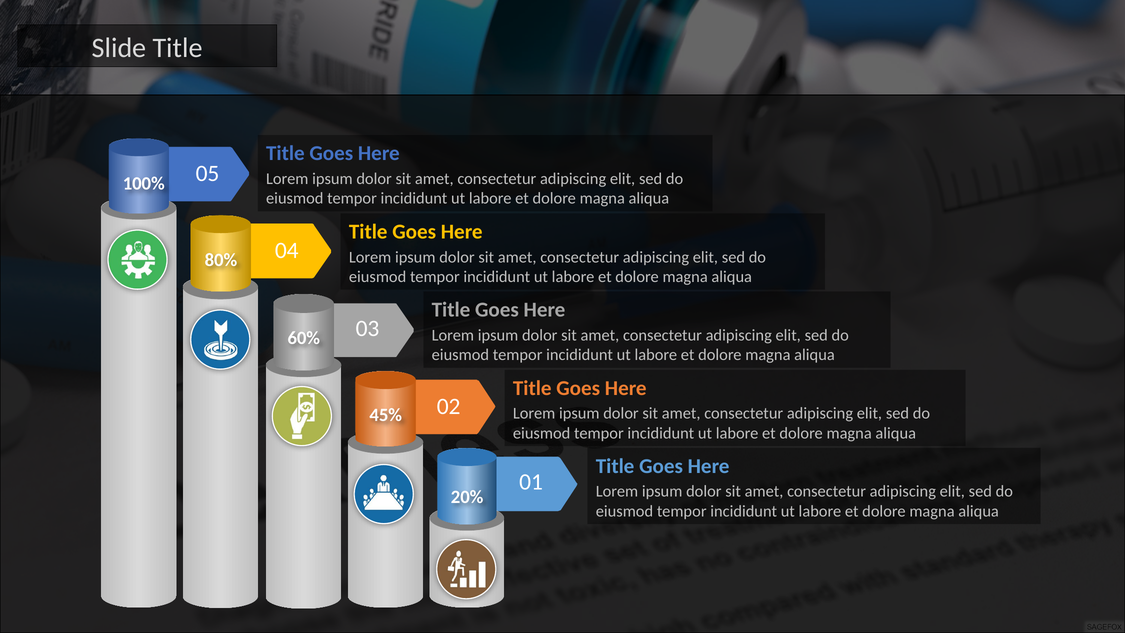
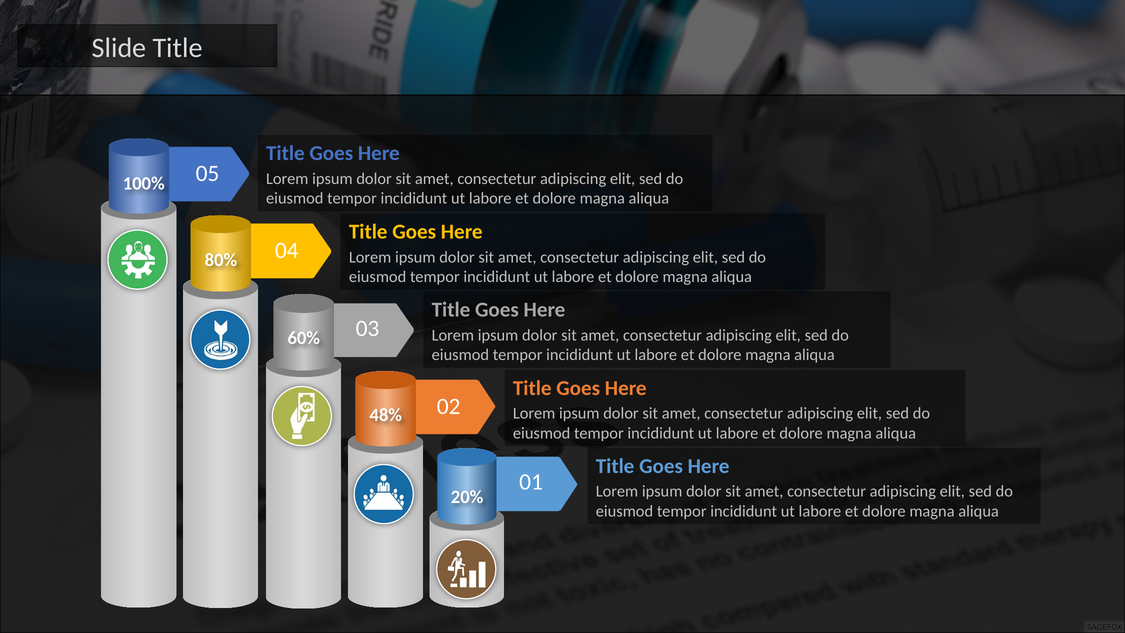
45%: 45% -> 48% (386, 415)
